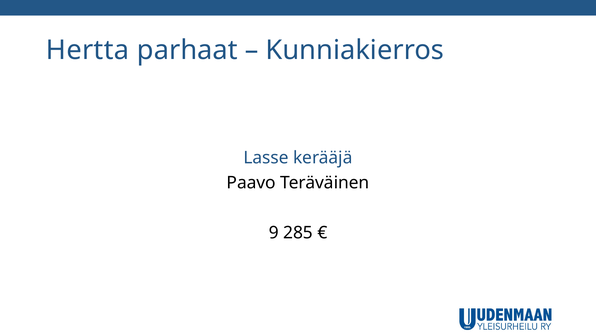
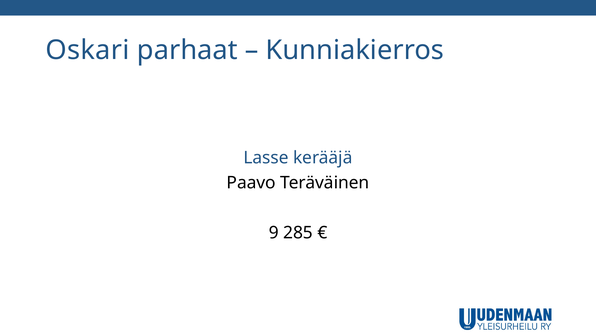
Hertta: Hertta -> Oskari (88, 50)
